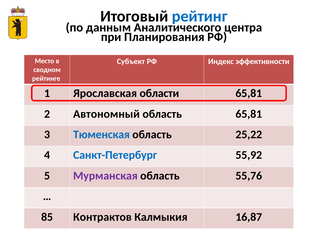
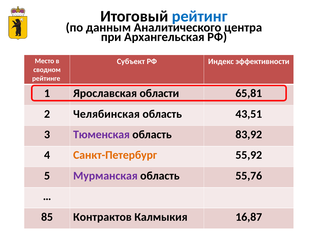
Планирования: Планирования -> Архангельская (164, 37)
Автономный: Автономный -> Челябинская (106, 114)
область 65,81: 65,81 -> 43,51 (249, 114)
Тюменская colour: blue -> purple (101, 135)
25,22: 25,22 -> 83,92 (249, 135)
Санкт-Петербург colour: blue -> orange (115, 155)
